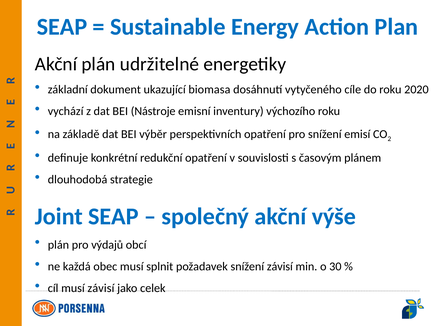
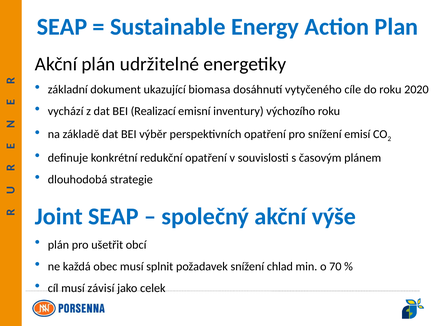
Nástroje: Nástroje -> Realizací (153, 111)
výdajů: výdajů -> ušetřit (107, 245)
snížení závisí: závisí -> chlad (280, 267)
30: 30 -> 70 (335, 267)
